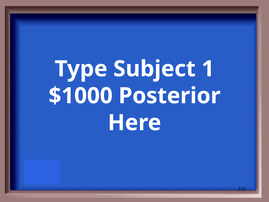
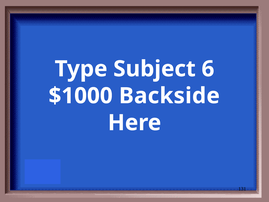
1: 1 -> 6 (208, 69)
Posterior: Posterior -> Backside (169, 96)
